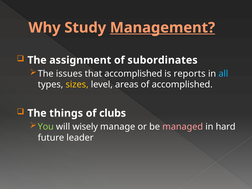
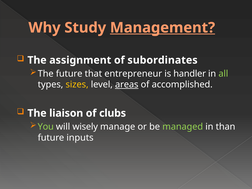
The issues: issues -> future (69, 74)
that accomplished: accomplished -> entrepreneur (133, 74)
reports: reports -> handler (190, 74)
all colour: light blue -> light green (223, 74)
areas underline: none -> present (127, 85)
things: things -> liaison (66, 113)
managed colour: pink -> light green (183, 127)
hard: hard -> than (226, 127)
leader: leader -> inputs (80, 138)
